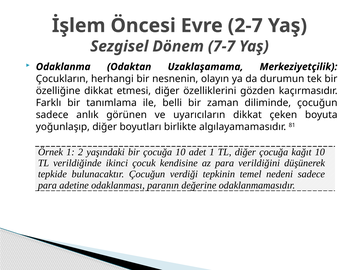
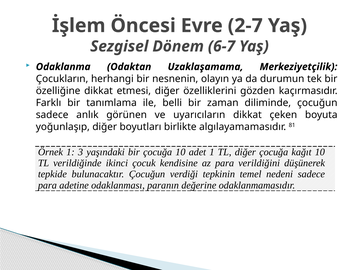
7-7: 7-7 -> 6-7 (222, 46)
2: 2 -> 3 (81, 152)
